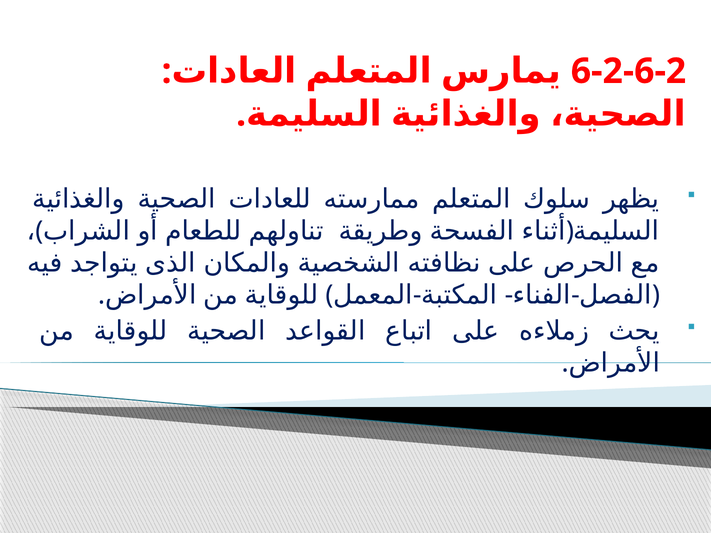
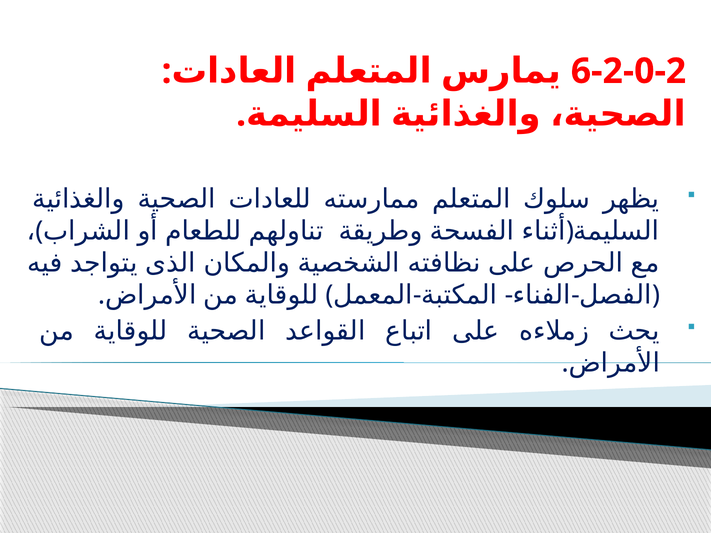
6-2-6-2: 6-2-6-2 -> 6-2-0-2 (628, 71)
